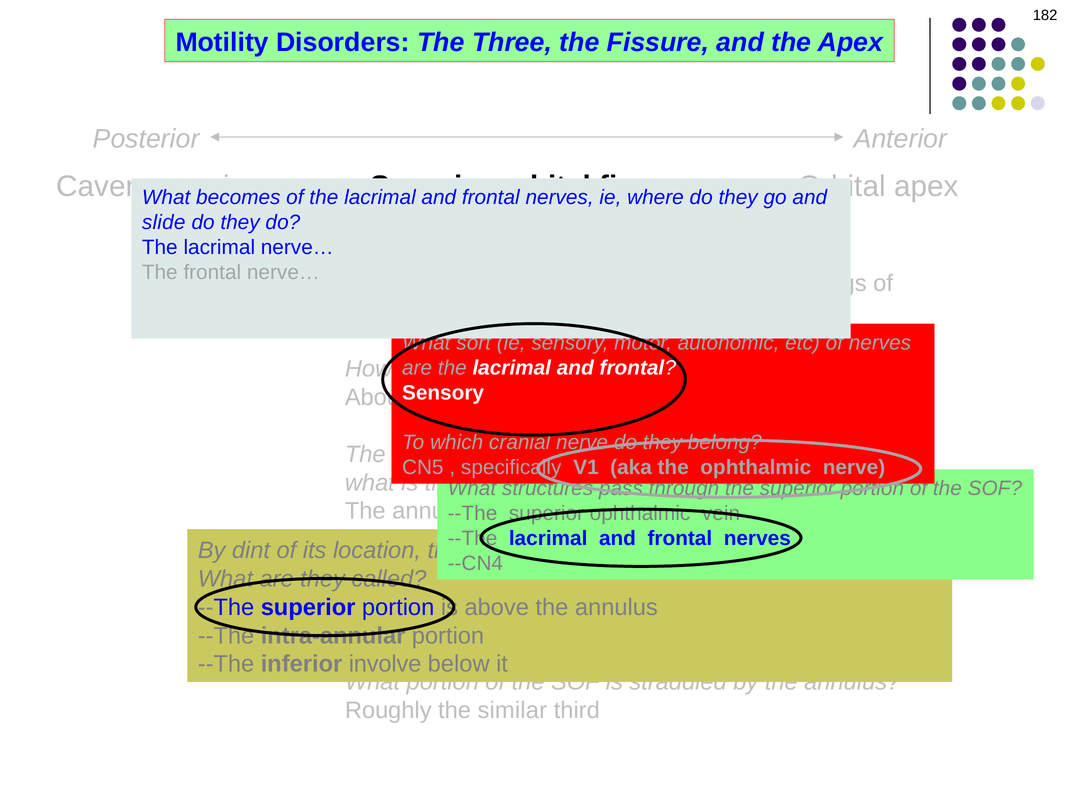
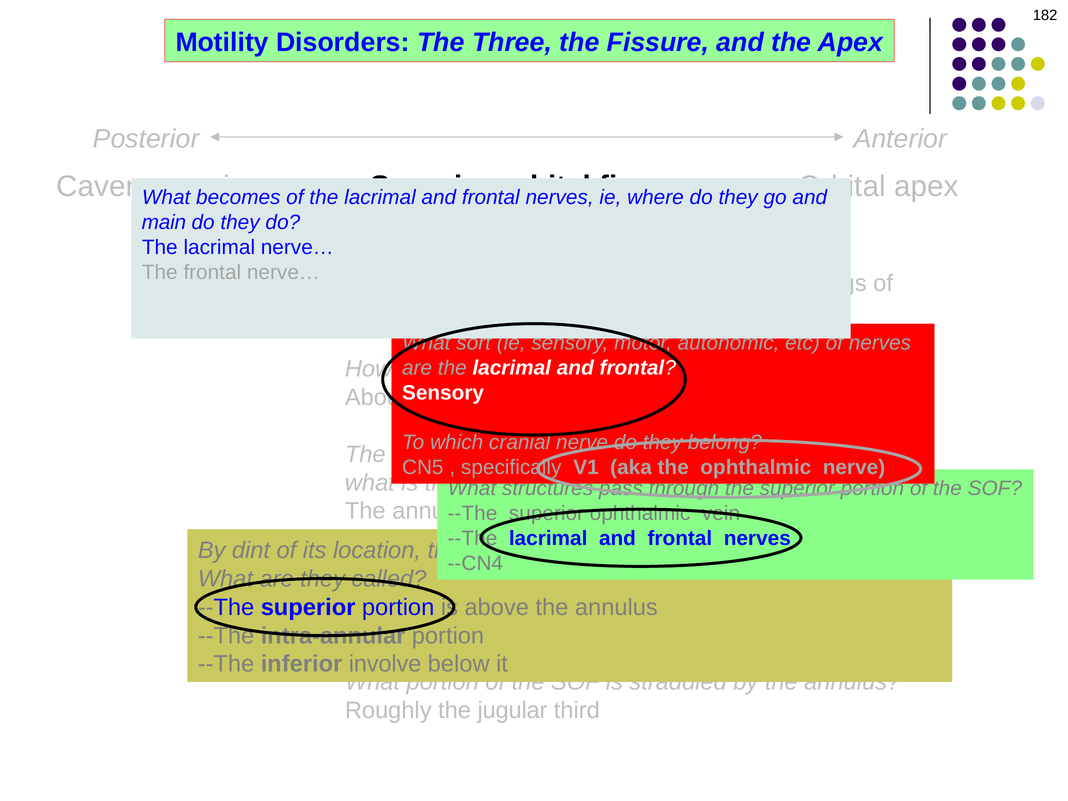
slide: slide -> main (164, 222)
similar: similar -> jugular (512, 710)
